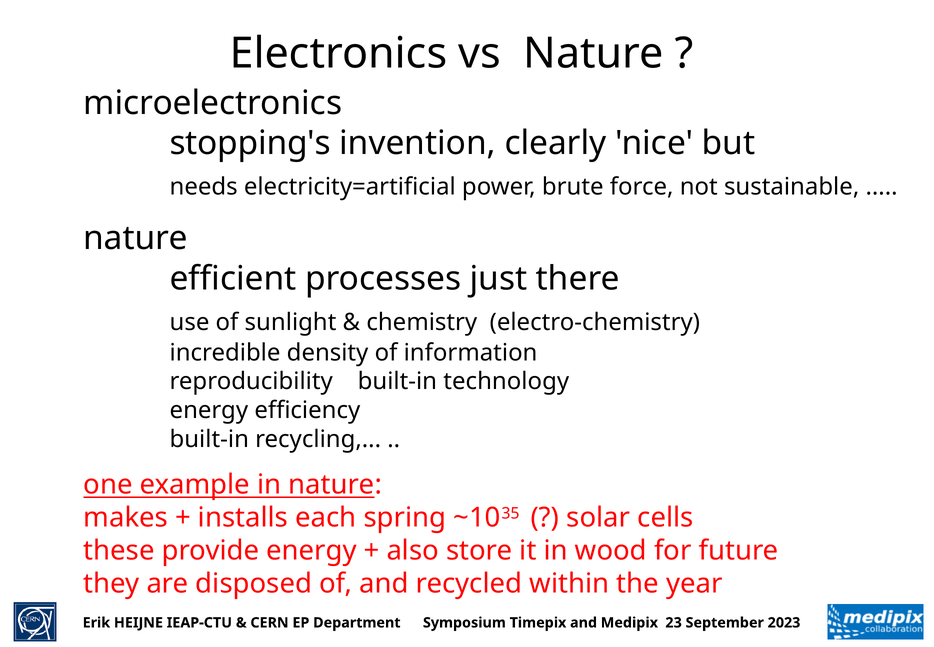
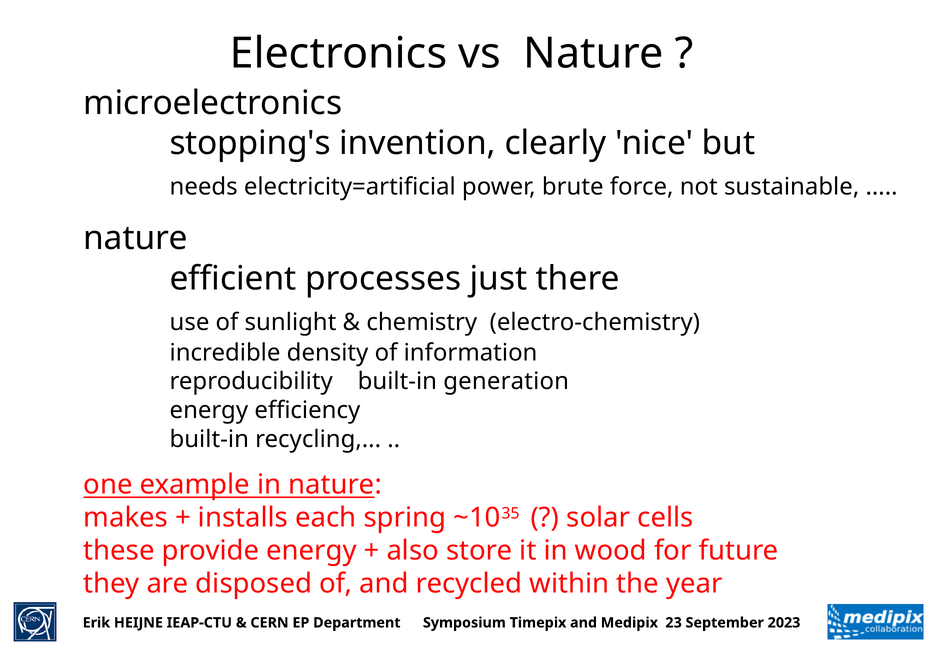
technology: technology -> generation (506, 381)
